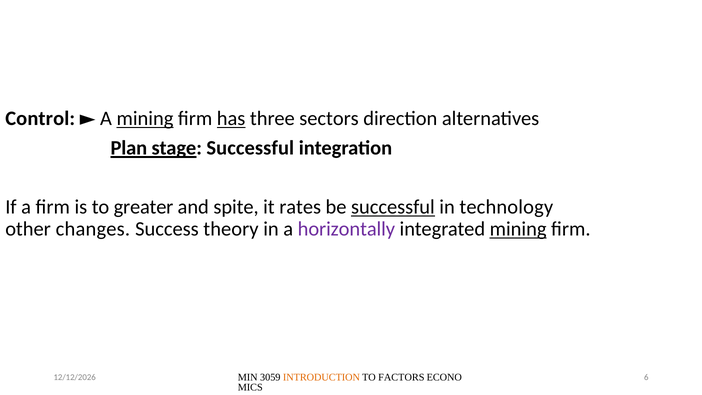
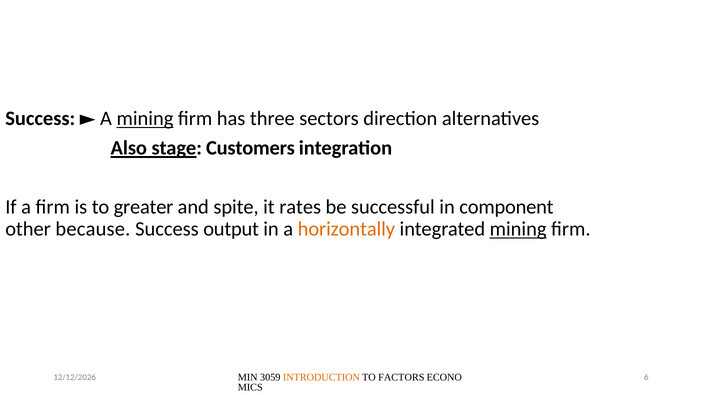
Control: Control -> Success (40, 119)
has underline: present -> none (231, 119)
Plan: Plan -> Also (129, 148)
stage Successful: Successful -> Customers (250, 148)
successful underline: present -> none (393, 207)
technology: technology -> component (506, 207)
changes: changes -> because (93, 229)
theory: theory -> output (231, 229)
horizontally colour: purple -> orange (346, 229)
